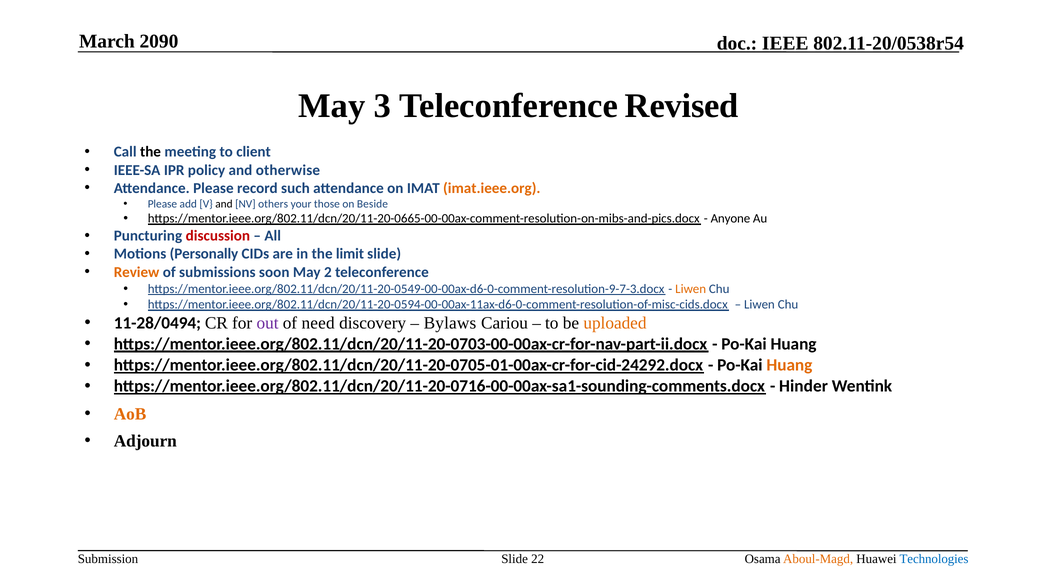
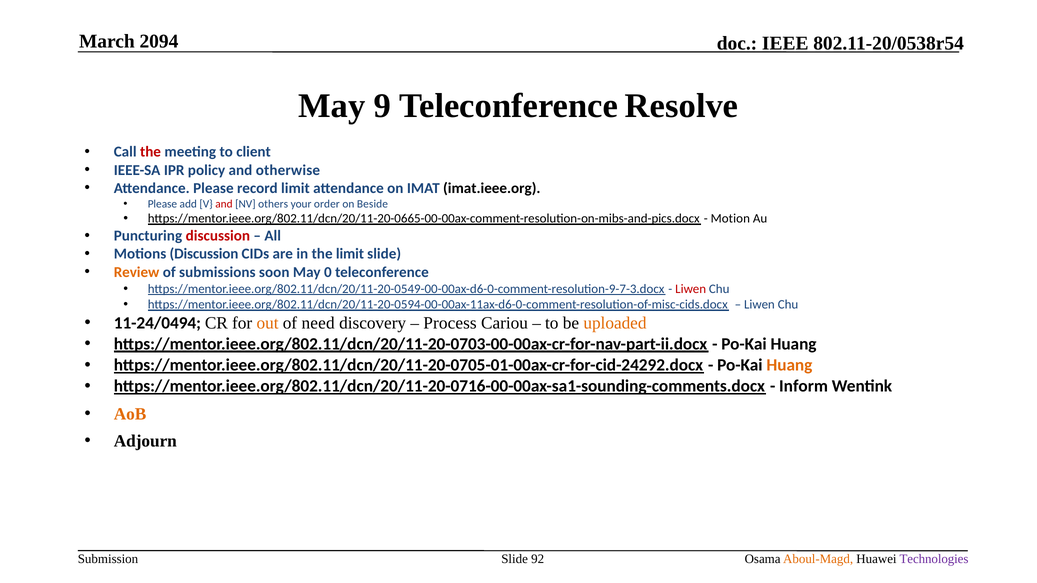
2090: 2090 -> 2094 (159, 41)
3: 3 -> 9 (383, 106)
Revised: Revised -> Resolve (682, 106)
the colour: black -> red (151, 152)
record such: such -> limit (295, 188)
imat.ieee.org colour: orange -> black (492, 188)
and colour: black -> red (224, 204)
those: those -> order (327, 204)
Anyone: Anyone -> Motion (730, 219)
Motions Personally: Personally -> Discussion (204, 254)
2: 2 -> 0 (328, 272)
Liwen colour: orange -> red (691, 289)
11-28/0494: 11-28/0494 -> 11-24/0494 (157, 323)
out colour: purple -> orange (268, 323)
Bylaws: Bylaws -> Process (450, 323)
Hinder: Hinder -> Inform (804, 386)
22: 22 -> 92 (538, 559)
Technologies colour: blue -> purple (934, 559)
